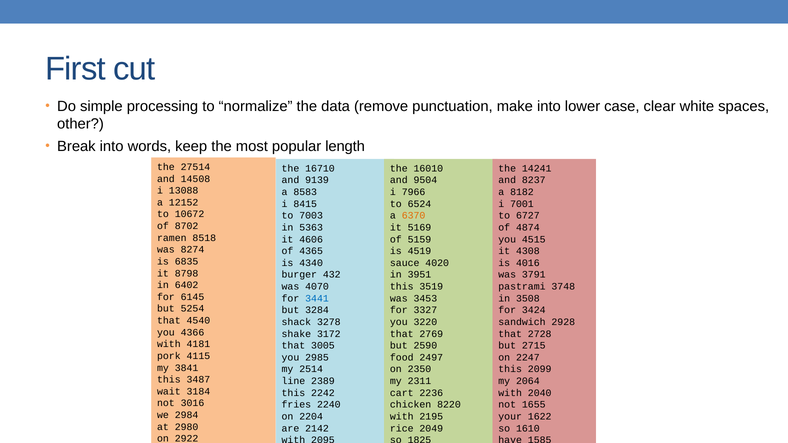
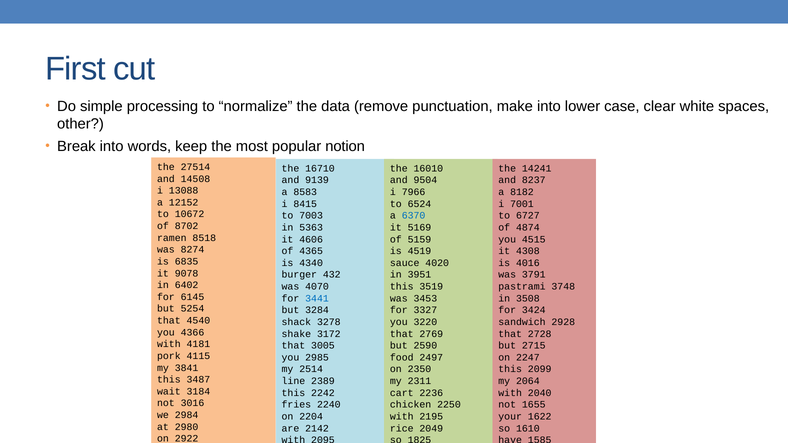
length: length -> notion (345, 147)
6370 colour: orange -> blue (414, 216)
8798: 8798 -> 9078 (187, 273)
8220: 8220 -> 2250 (449, 405)
